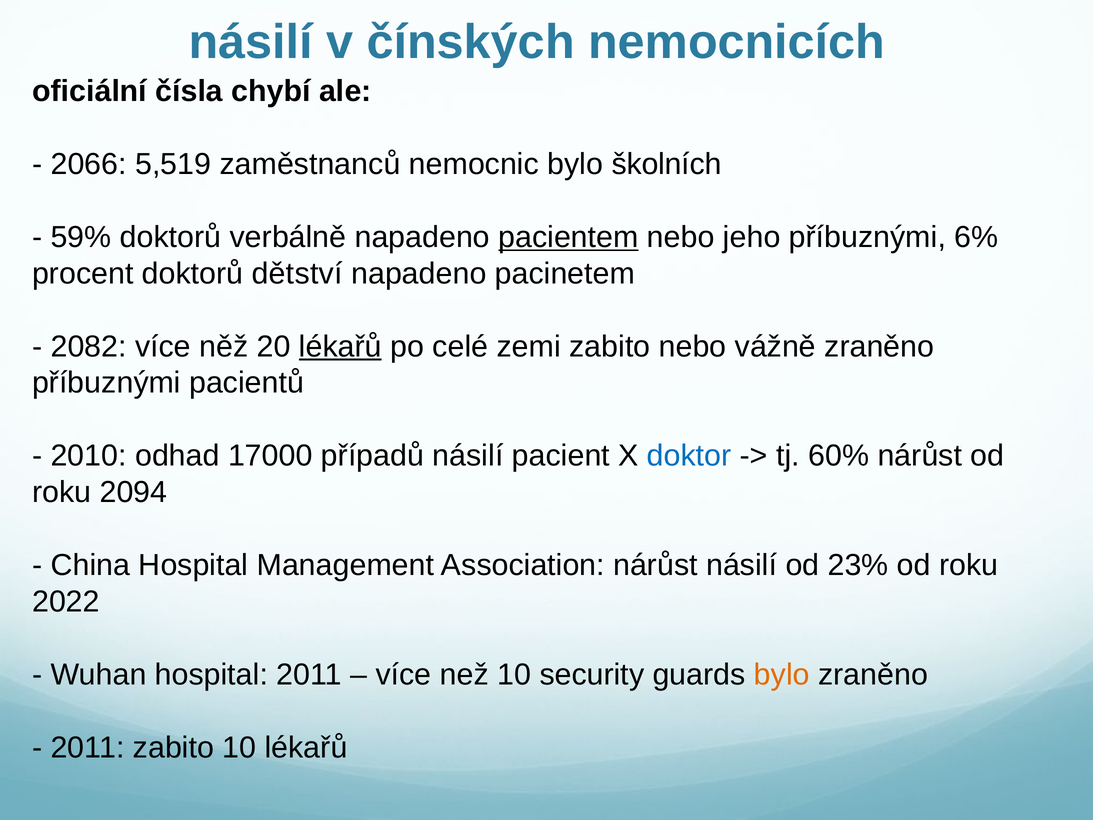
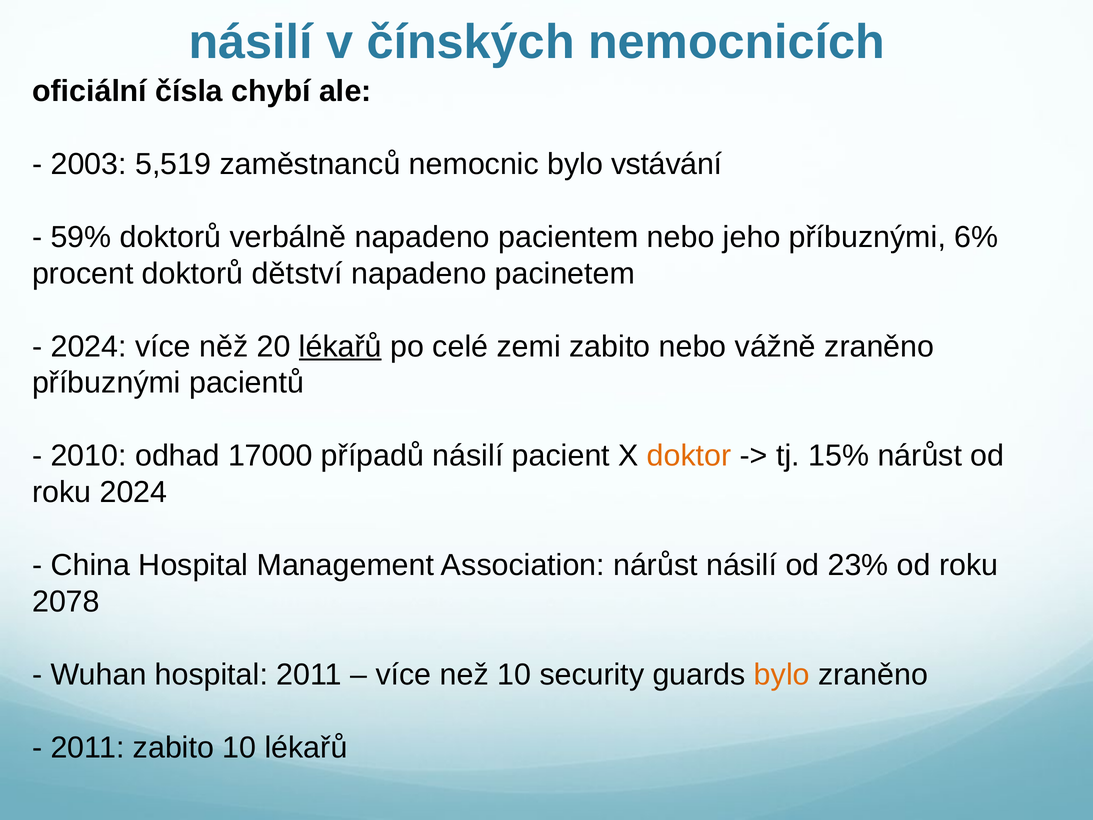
2066: 2066 -> 2003 (89, 164)
školních: školních -> vstávání (667, 164)
pacientem underline: present -> none (568, 237)
2082: 2082 -> 2024 (89, 346)
doktor colour: blue -> orange (689, 456)
60%: 60% -> 15% (839, 456)
roku 2094: 2094 -> 2024 (133, 492)
2022: 2022 -> 2078 (66, 602)
